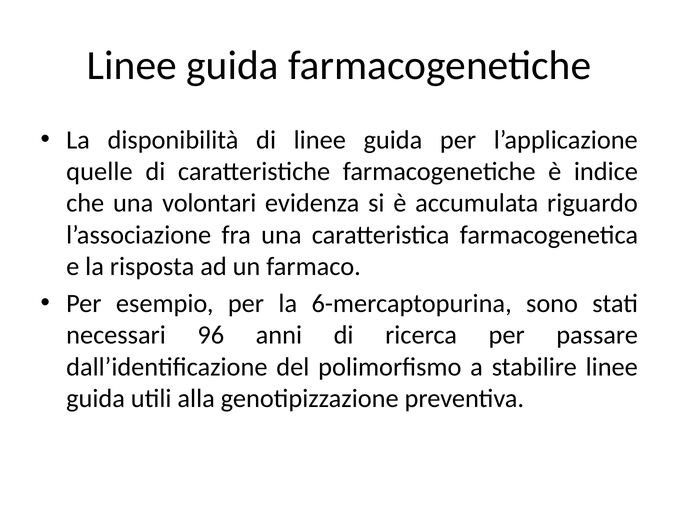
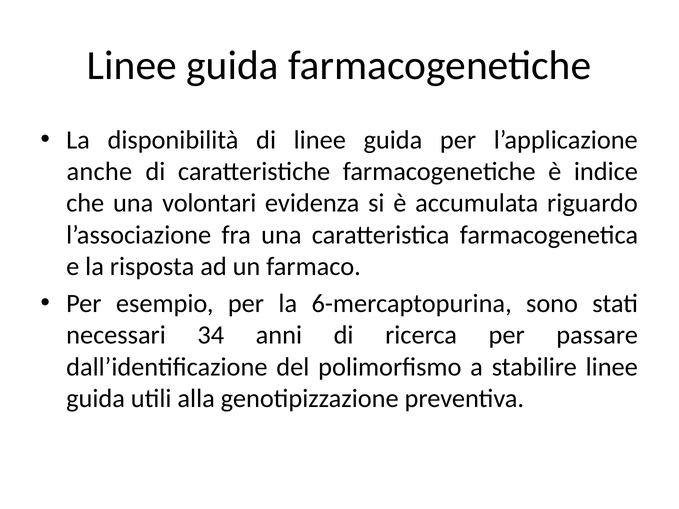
quelle: quelle -> anche (99, 172)
96: 96 -> 34 (211, 335)
